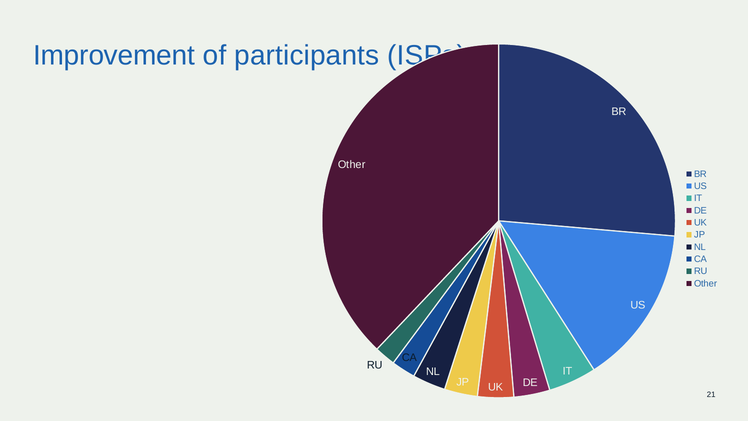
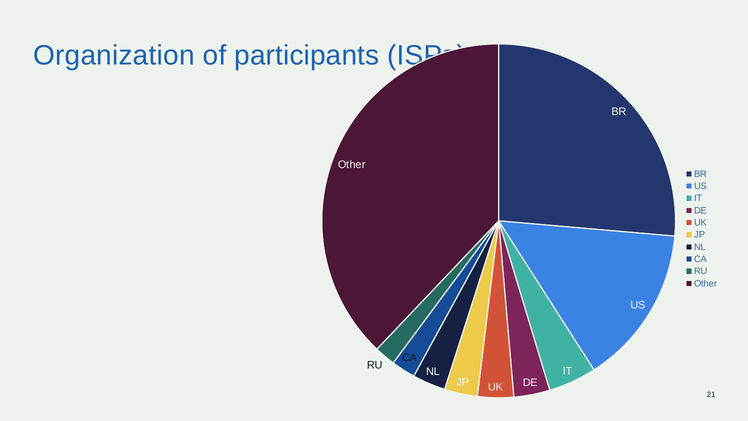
Improvement: Improvement -> Organization (114, 56)
